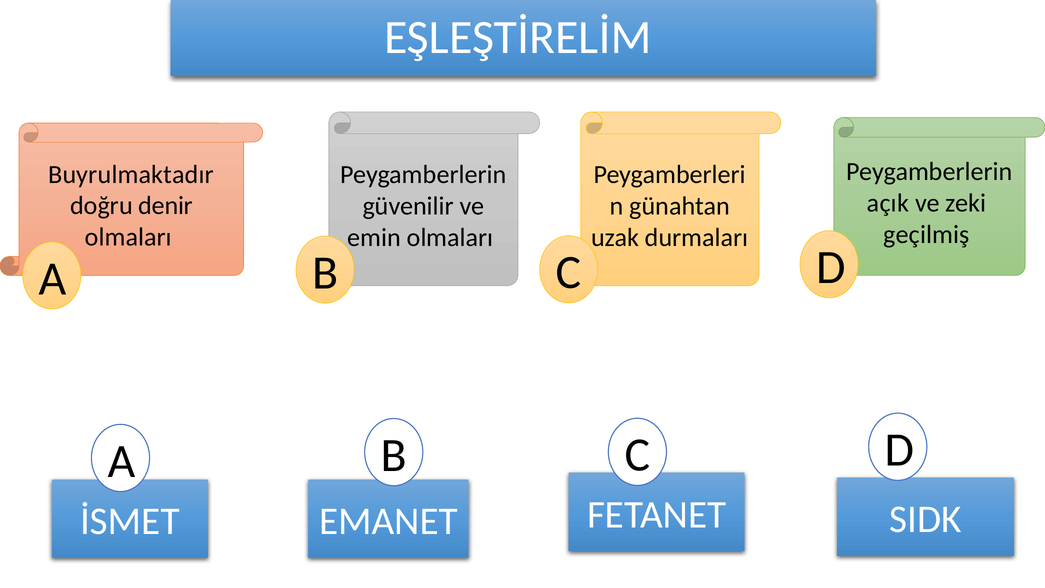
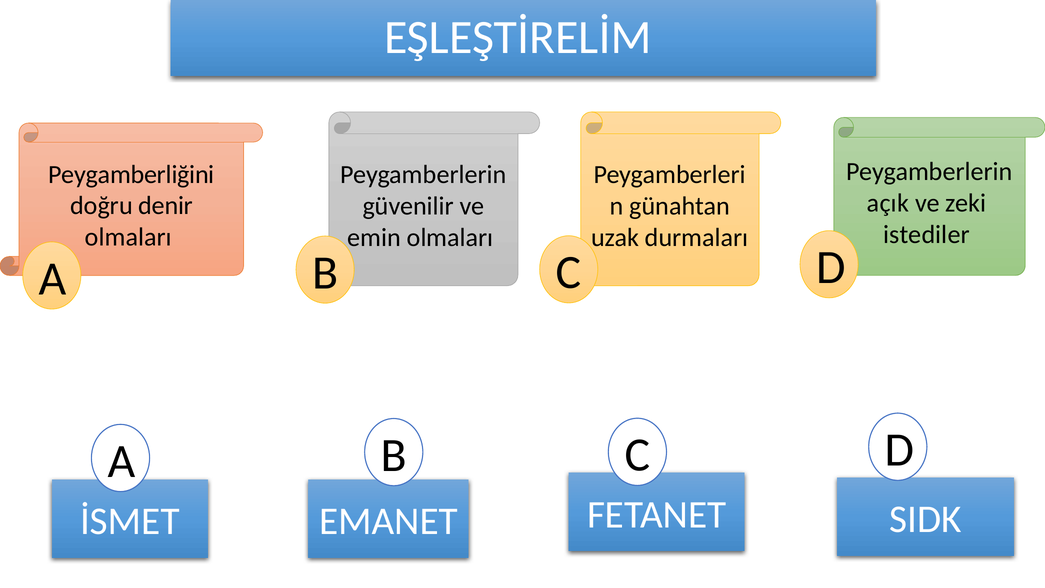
Buyrulmaktadır: Buyrulmaktadır -> Peygamberliğini (131, 174)
geçilmiş: geçilmiş -> istediler (926, 234)
